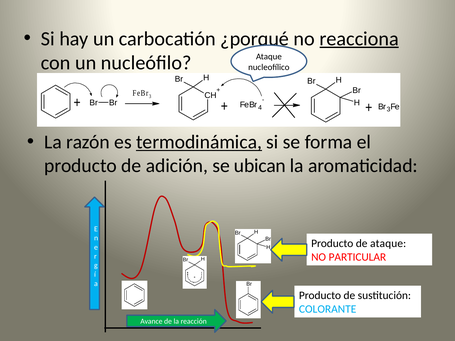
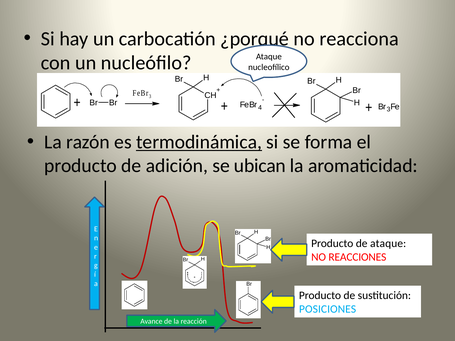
reacciona underline: present -> none (359, 39)
PARTICULAR: PARTICULAR -> REACCIONES (357, 257)
COLORANTE: COLORANTE -> POSICIONES (328, 309)
